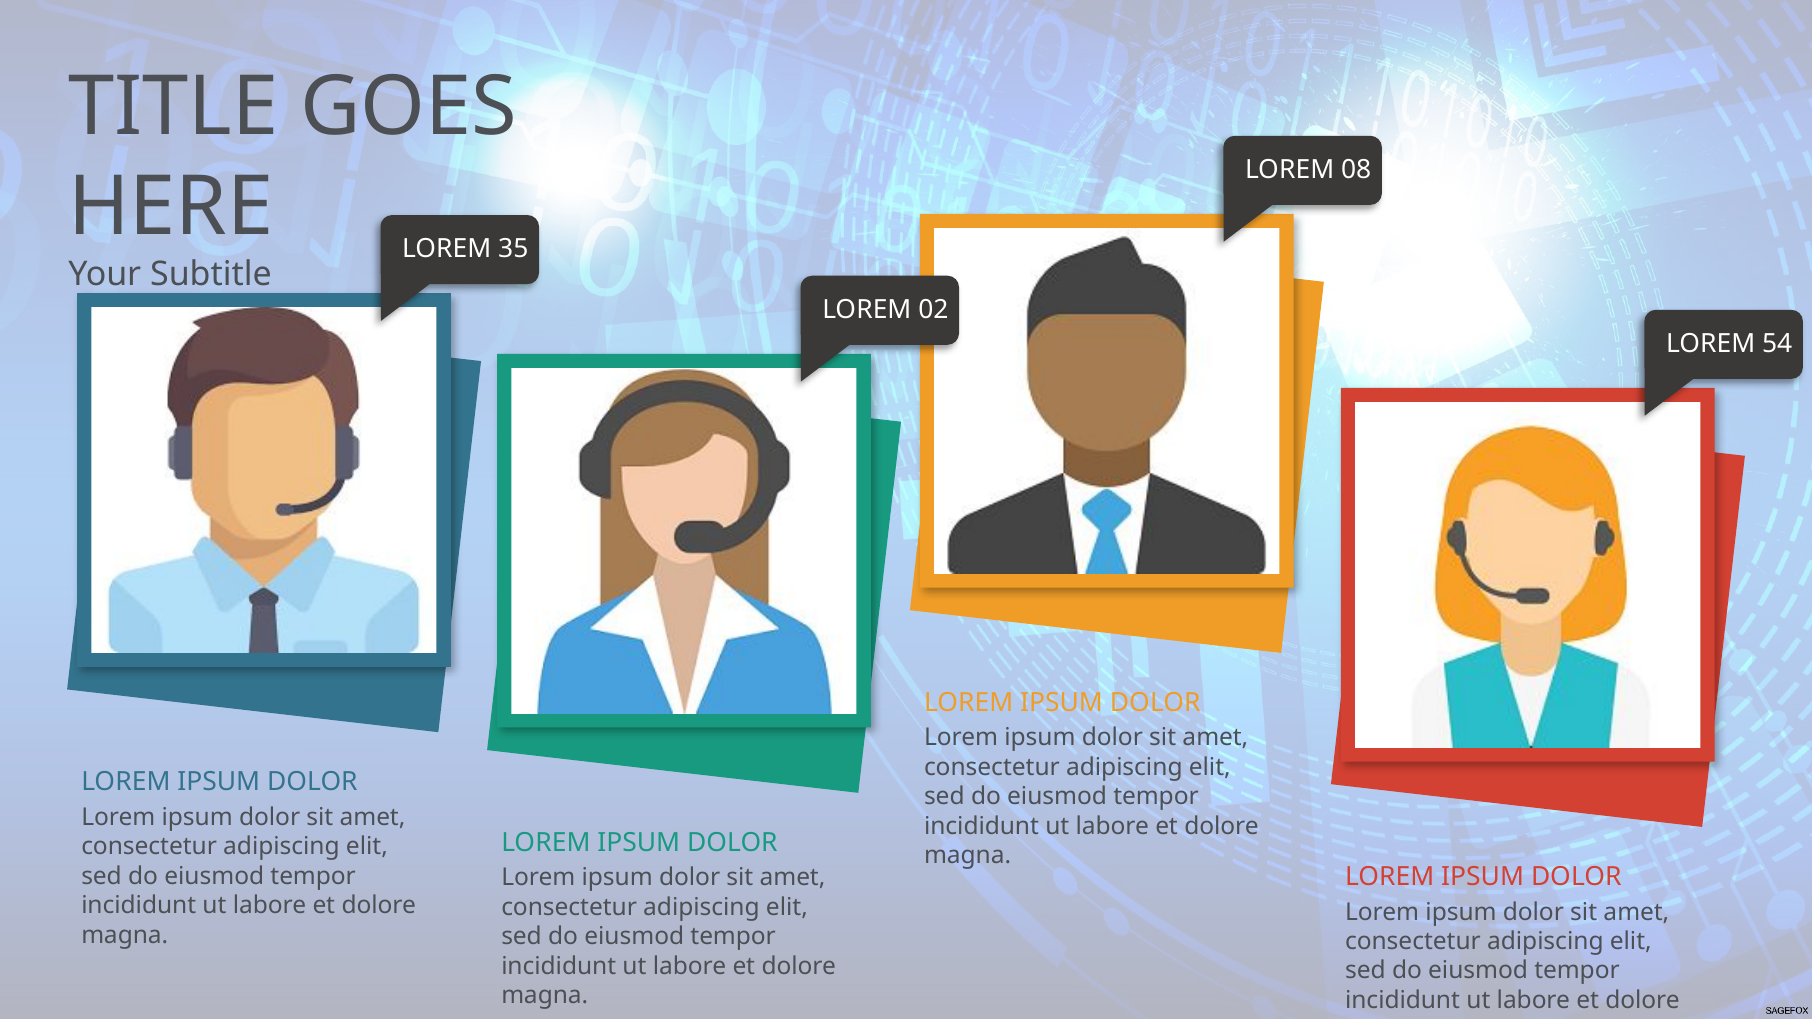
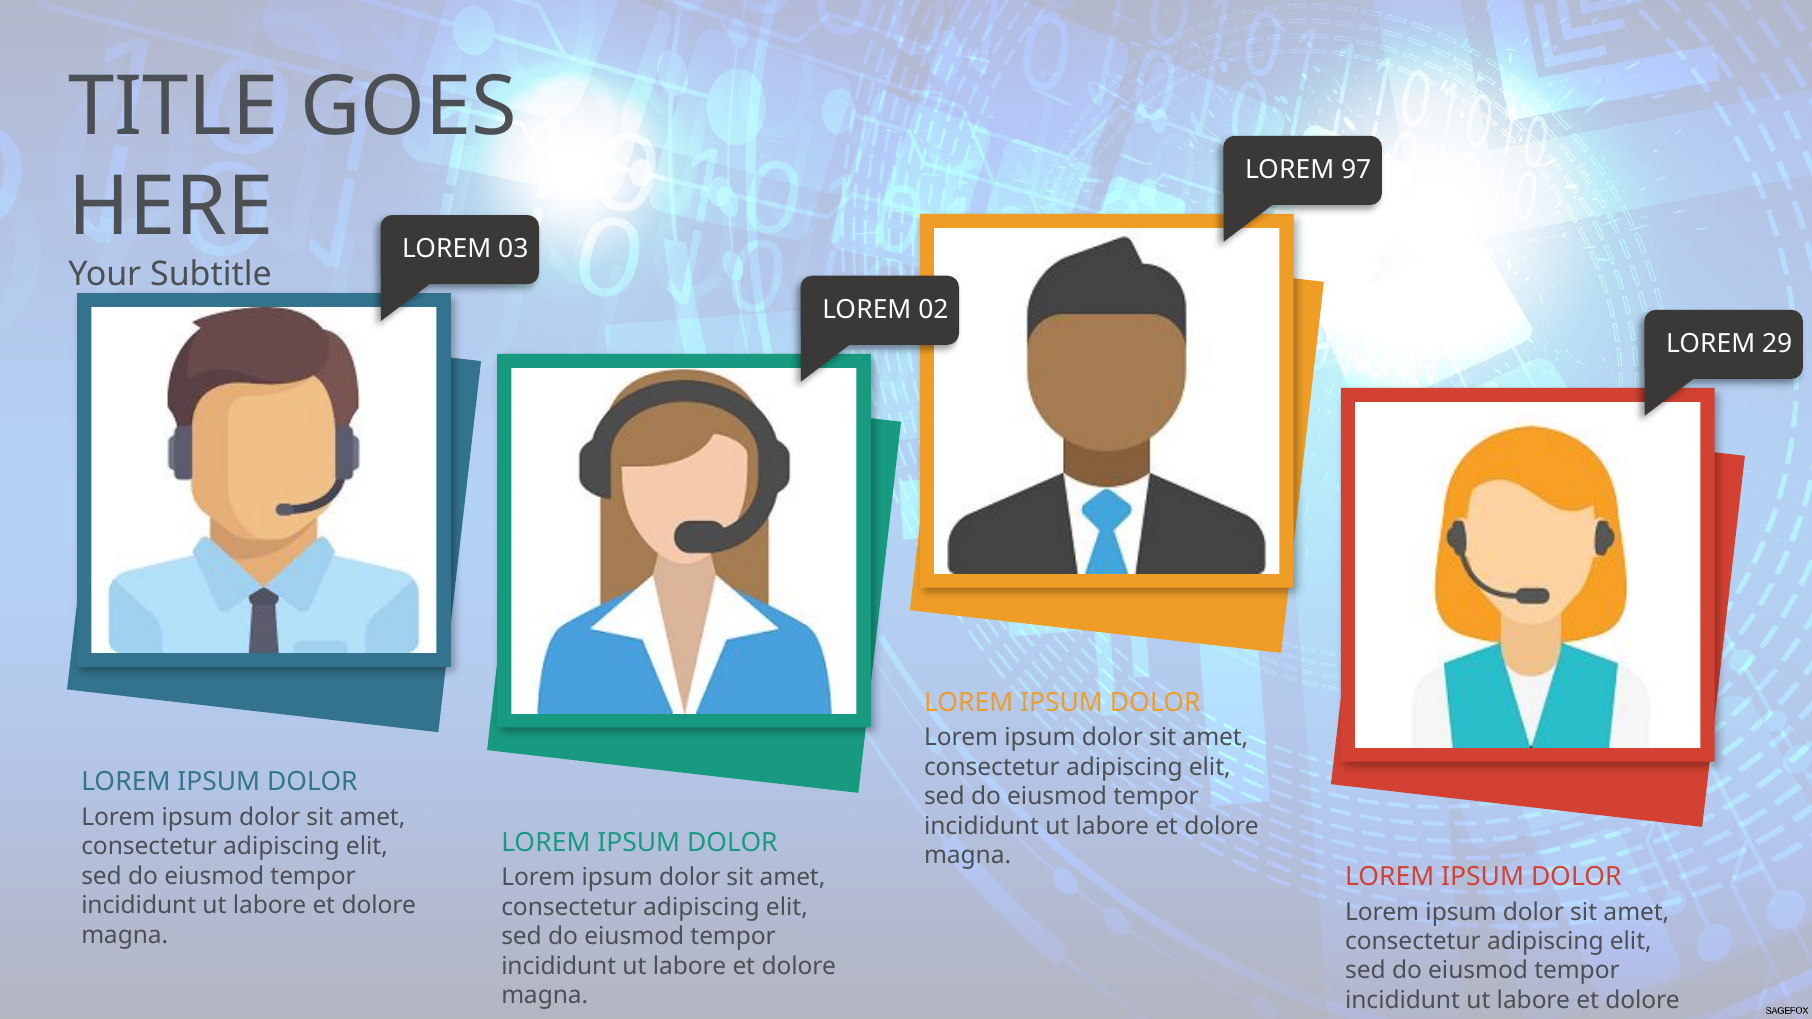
08: 08 -> 97 (1356, 169)
35: 35 -> 03 (513, 249)
54: 54 -> 29 (1777, 343)
